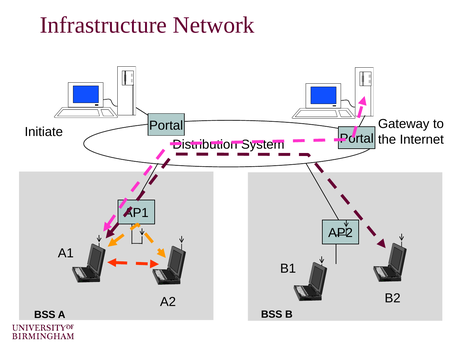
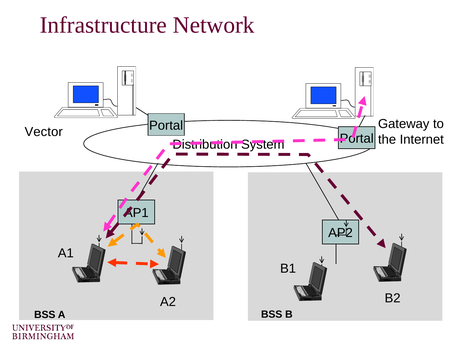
Initiate: Initiate -> Vector (44, 132)
